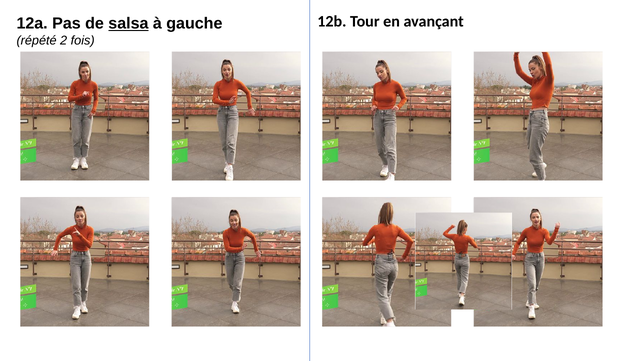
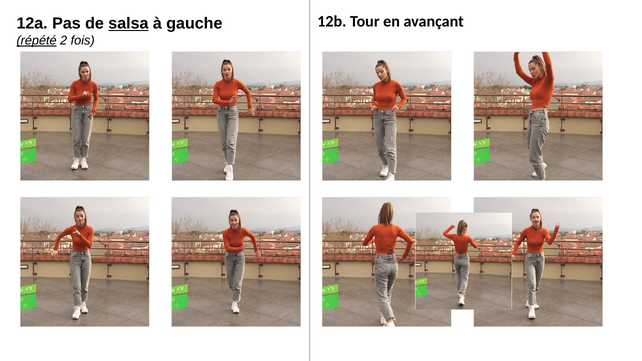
répété underline: none -> present (37, 41)
